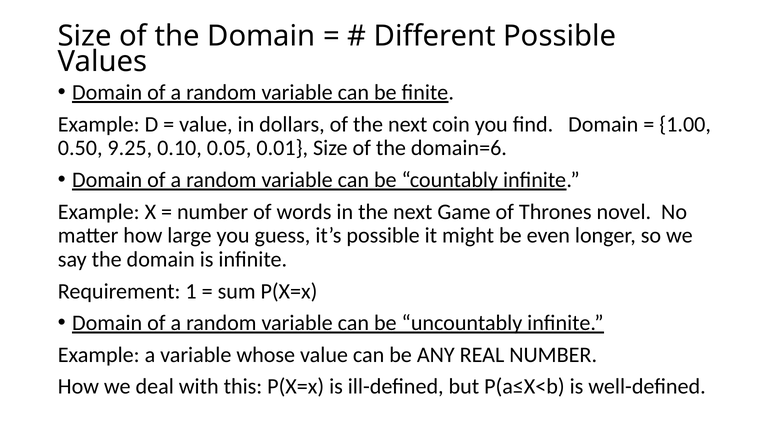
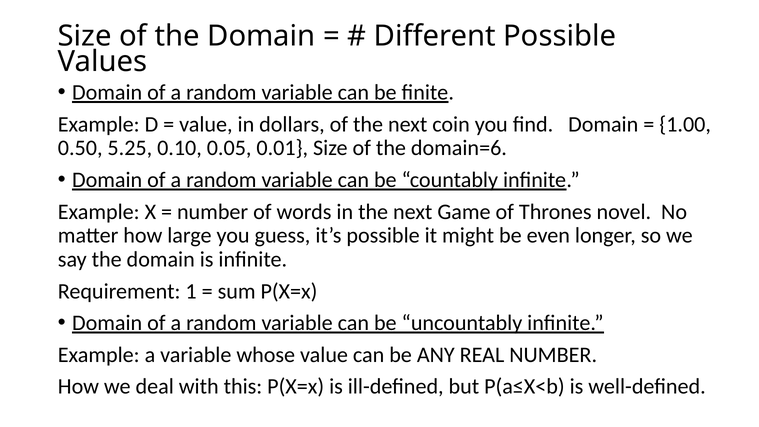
9.25: 9.25 -> 5.25 (130, 148)
